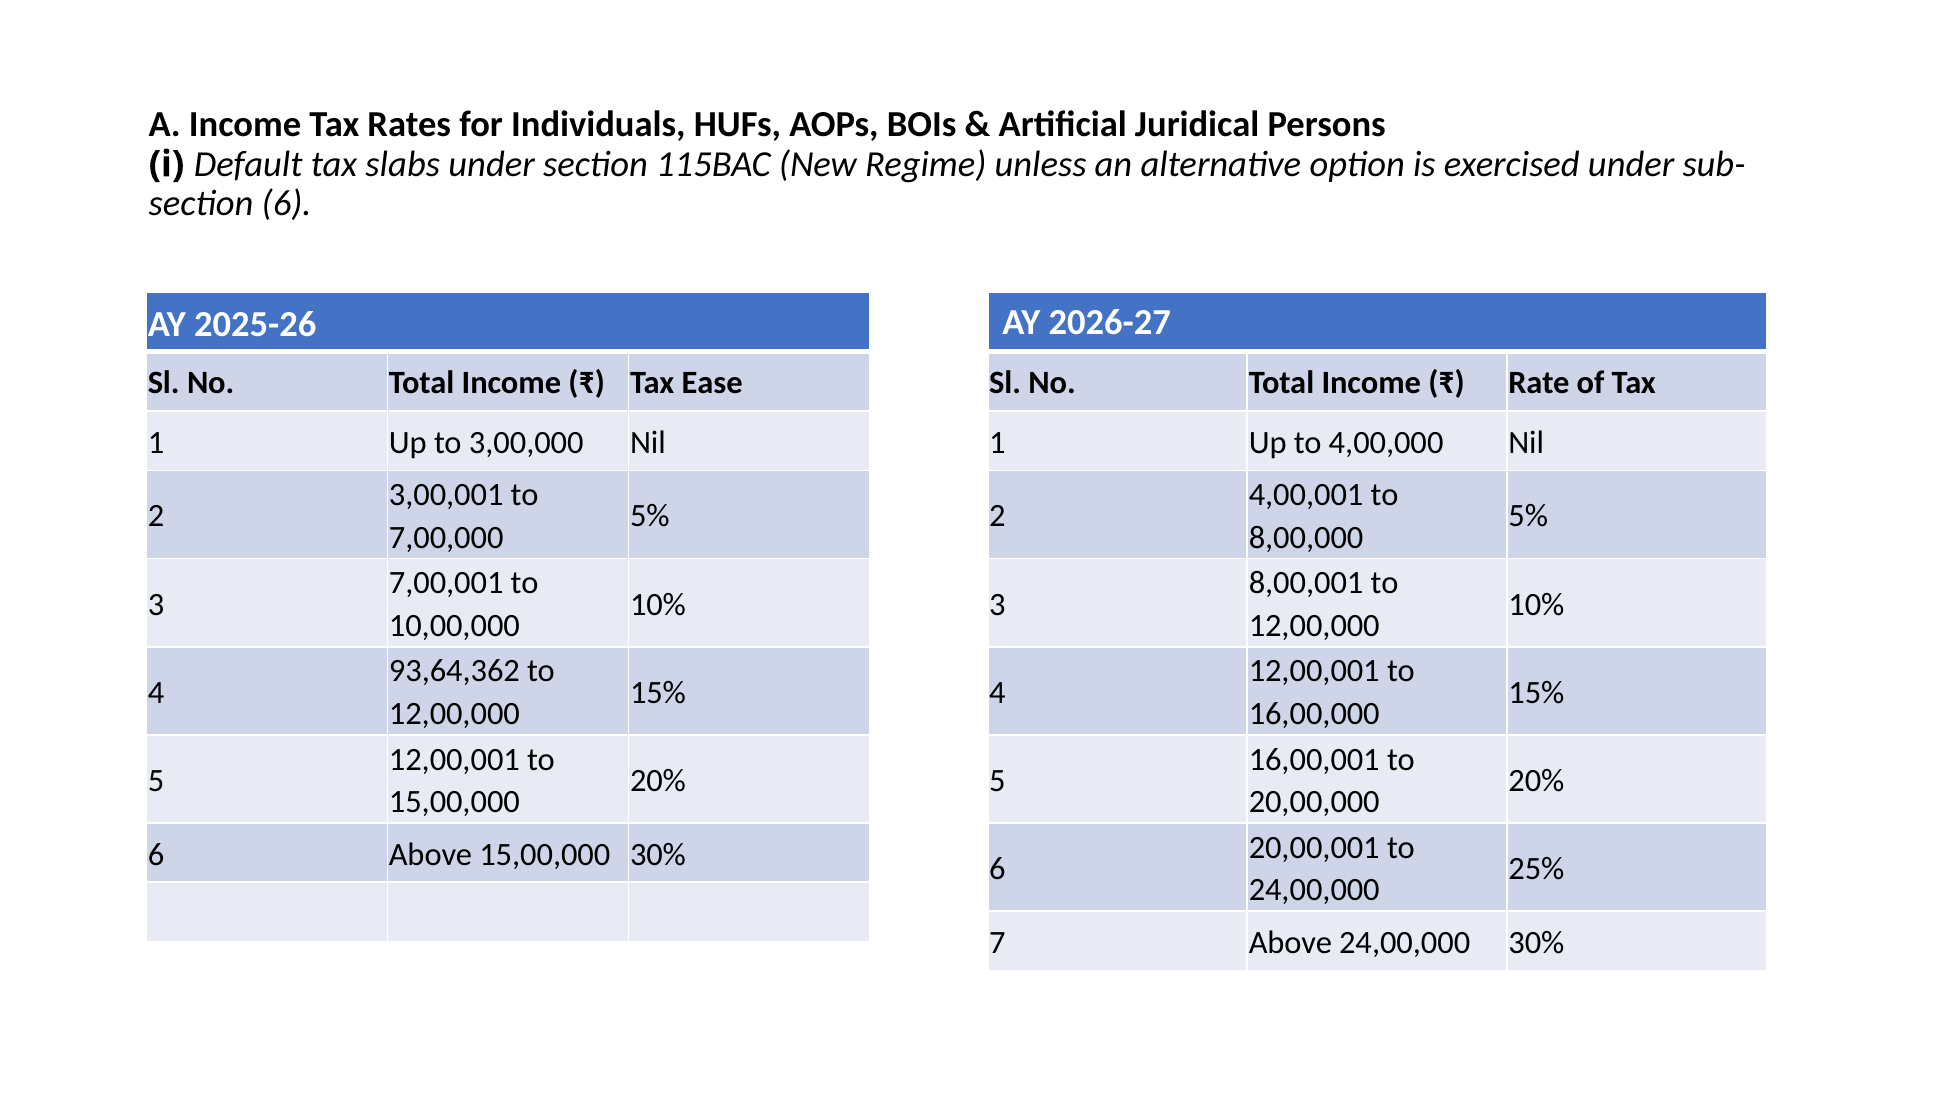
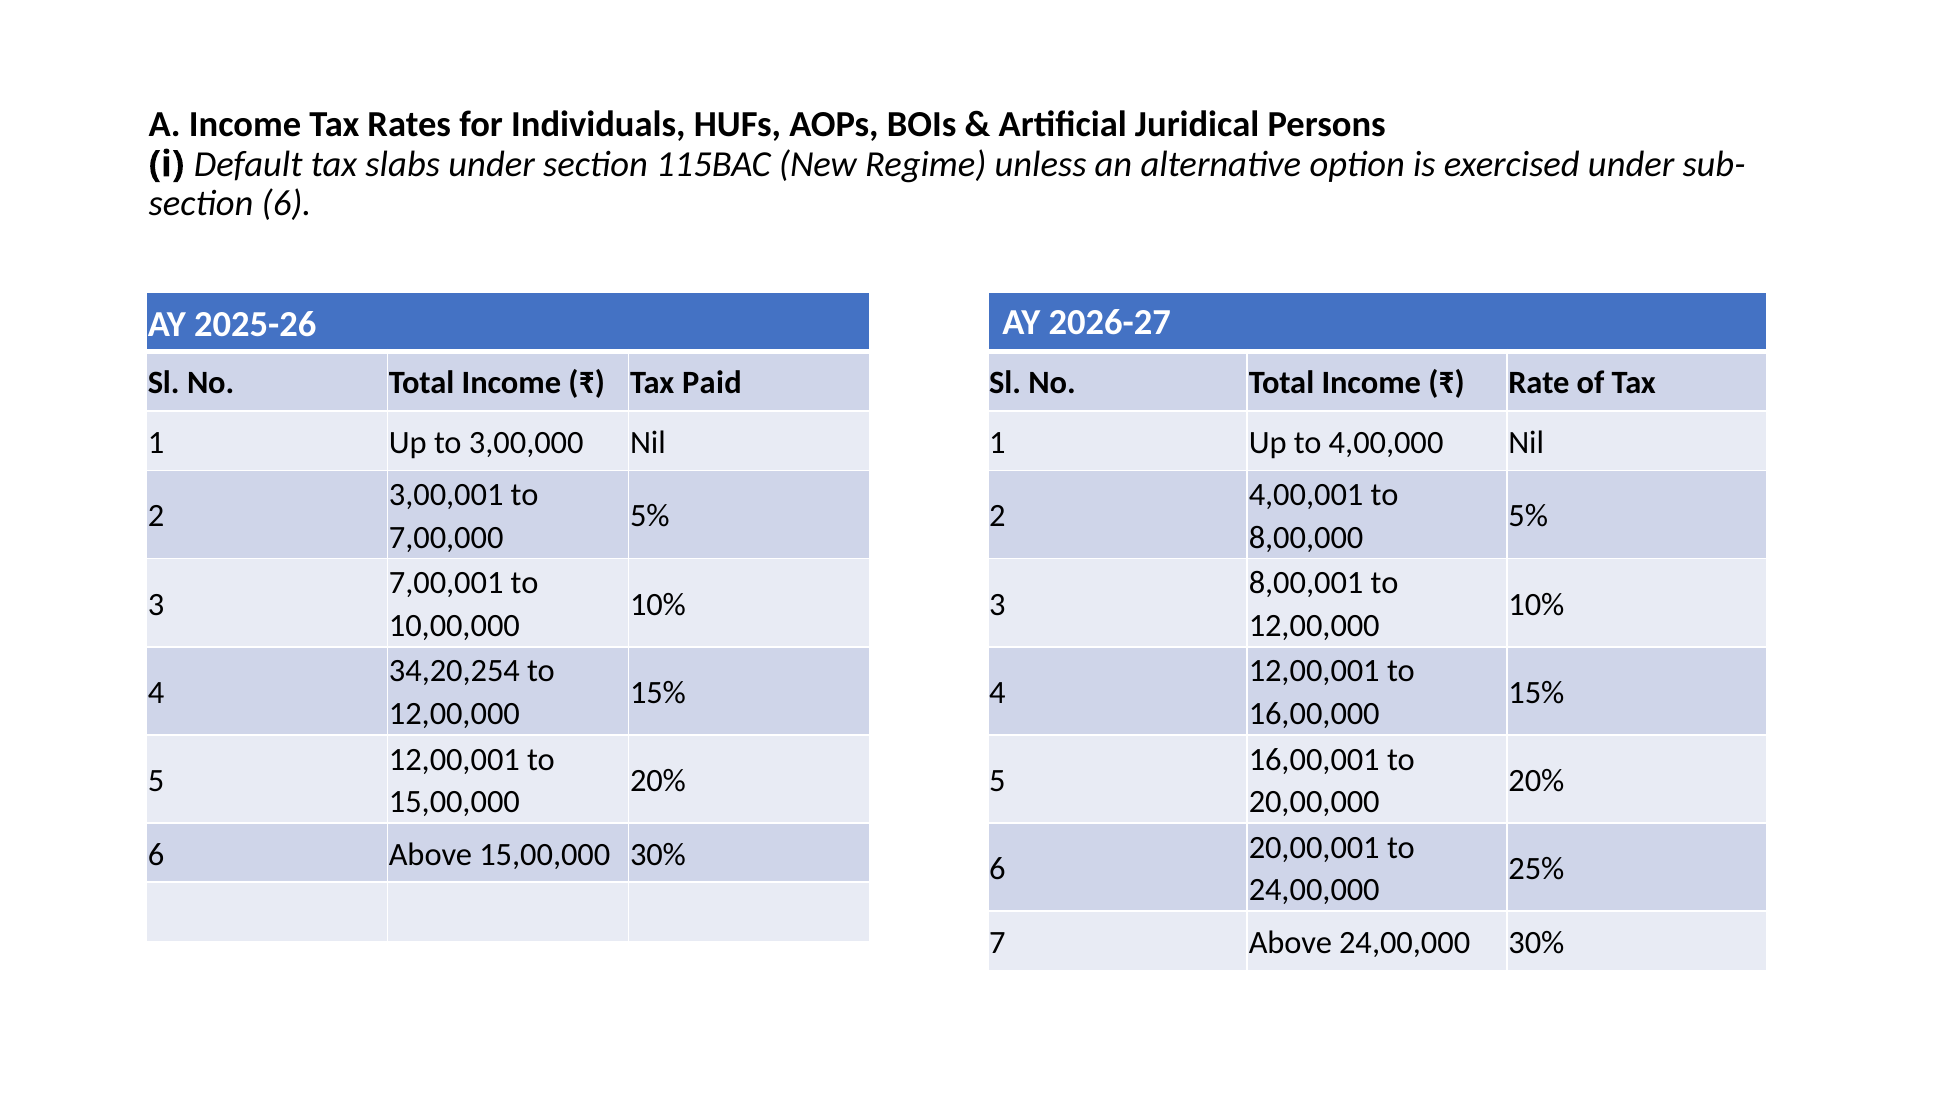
Ease: Ease -> Paid (712, 383)
93,64,362: 93,64,362 -> 34,20,254 (454, 671)
